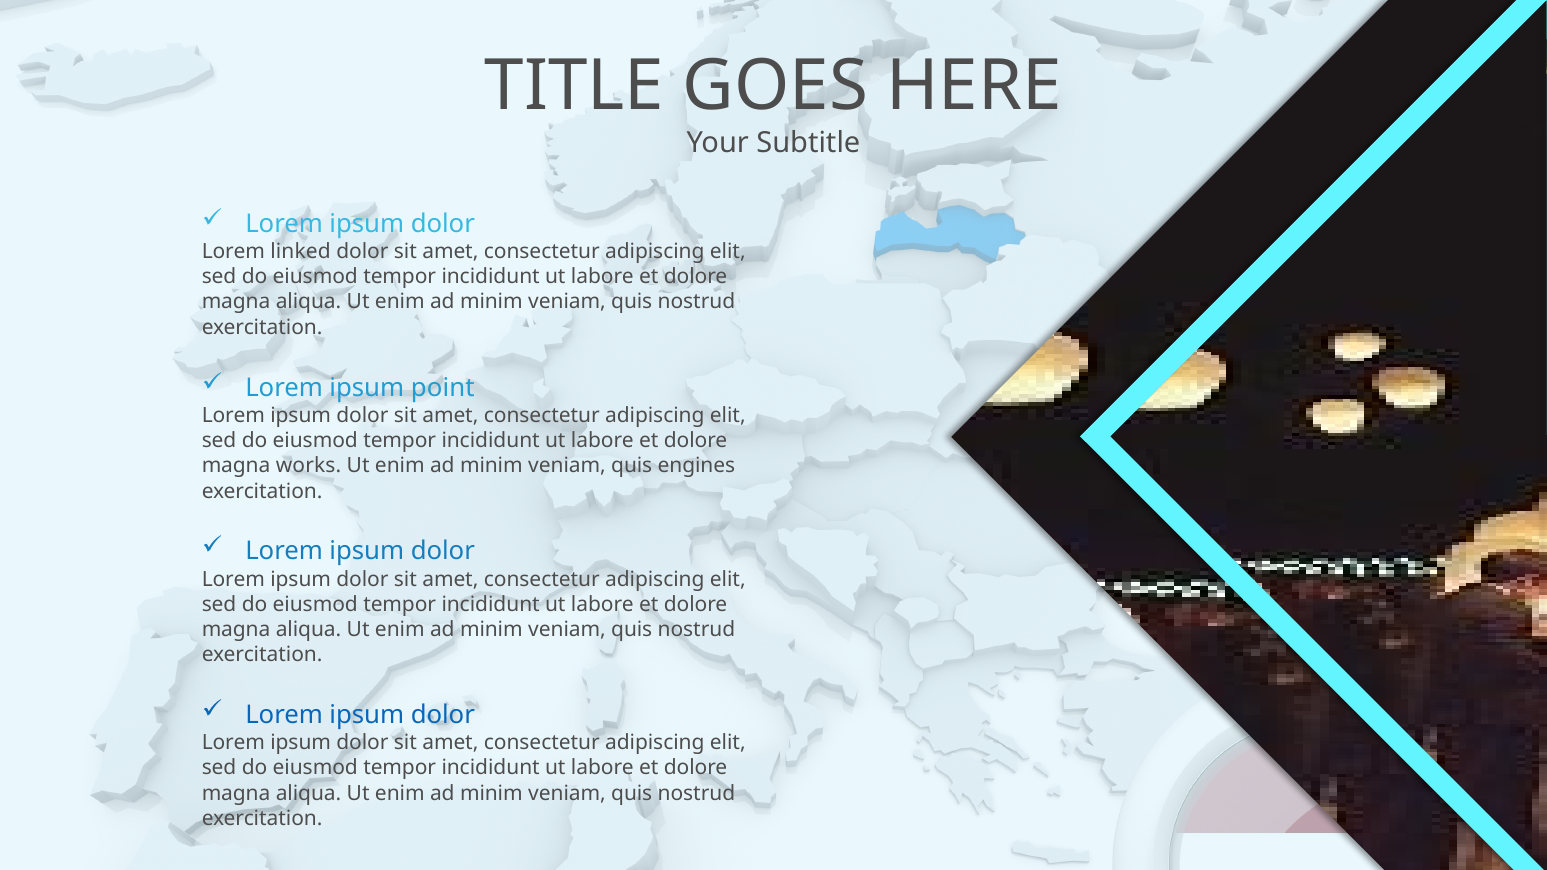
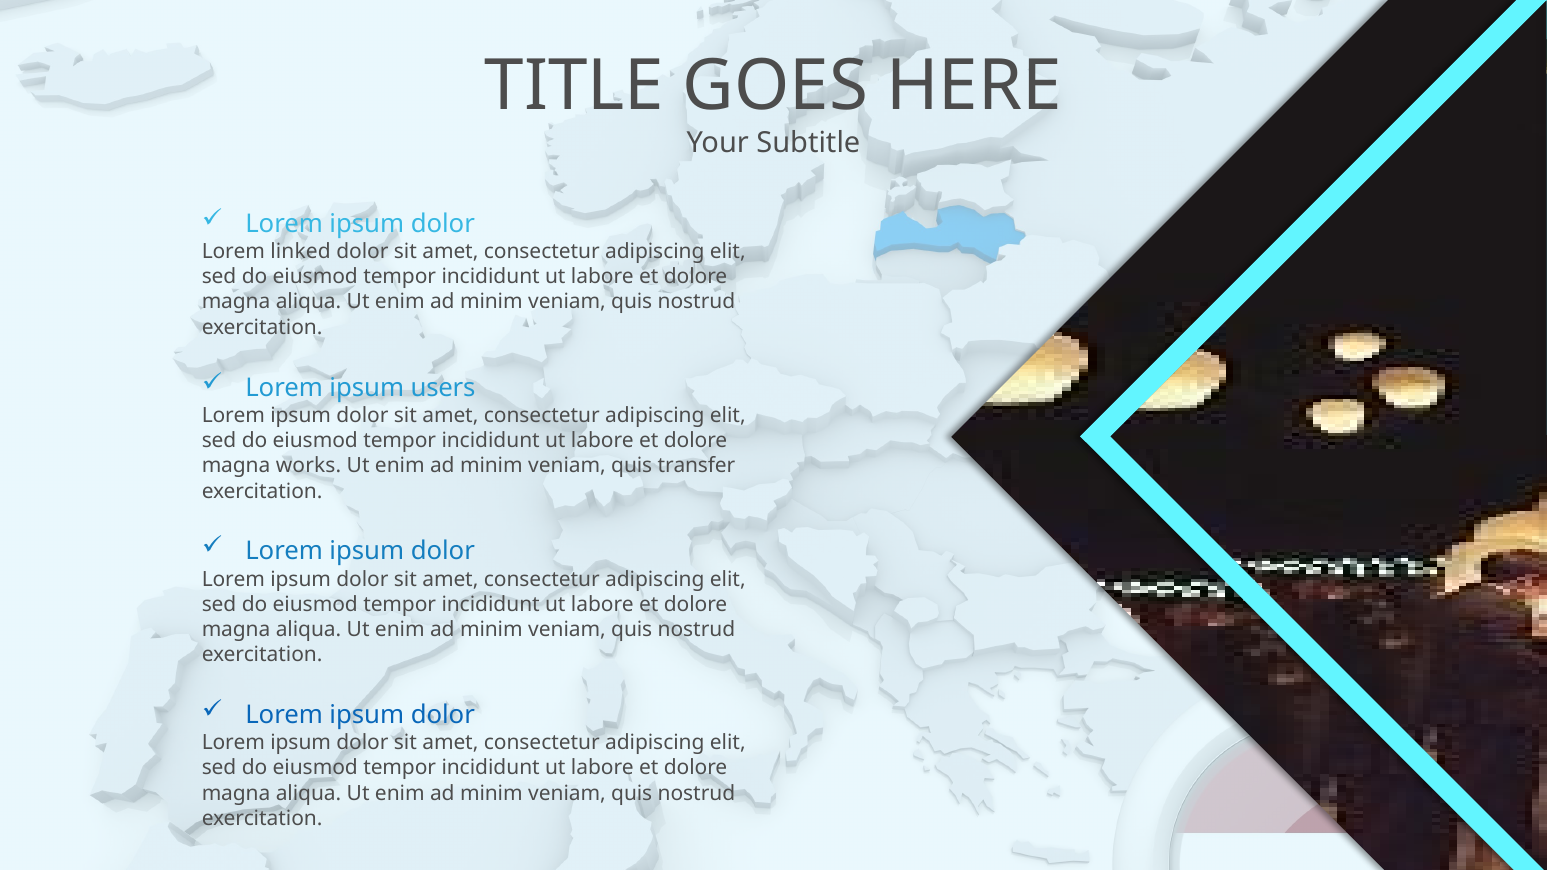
point: point -> users (443, 388)
engines: engines -> transfer (696, 466)
